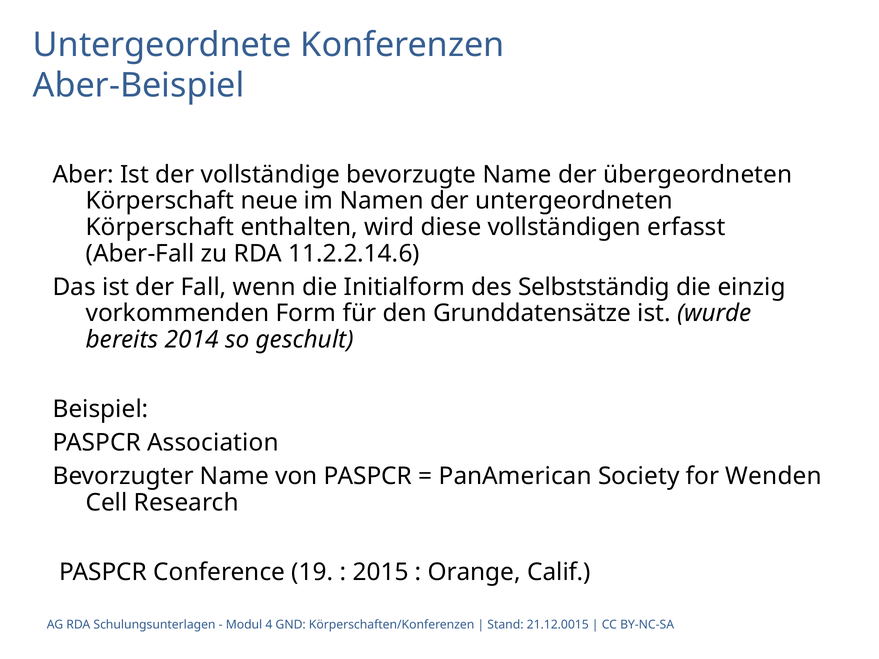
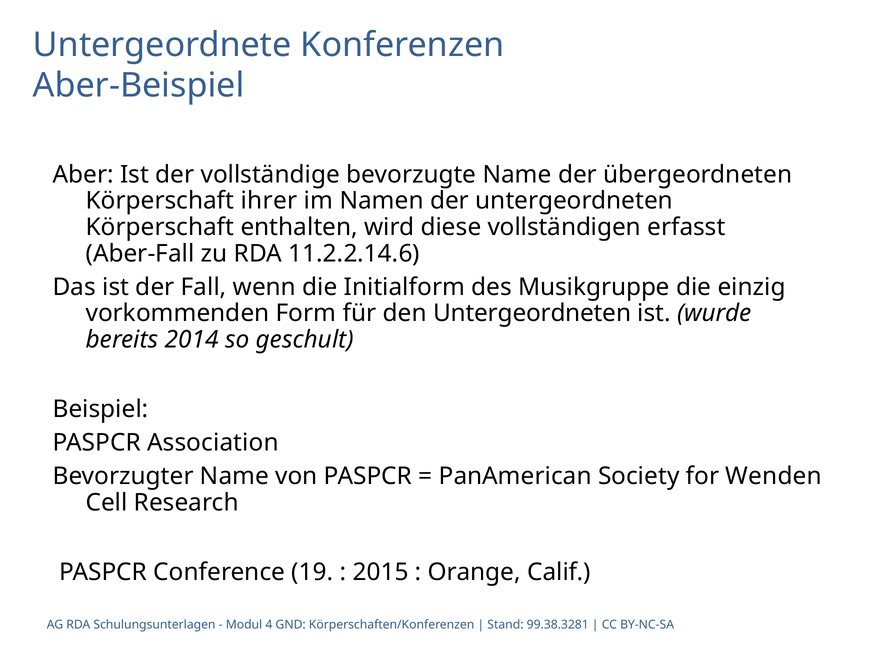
neue: neue -> ihrer (269, 201)
Selbstständig: Selbstständig -> Musikgruppe (594, 287)
den Grunddatensätze: Grunddatensätze -> Untergeordneten (532, 313)
21.12.0015: 21.12.0015 -> 99.38.3281 (558, 625)
